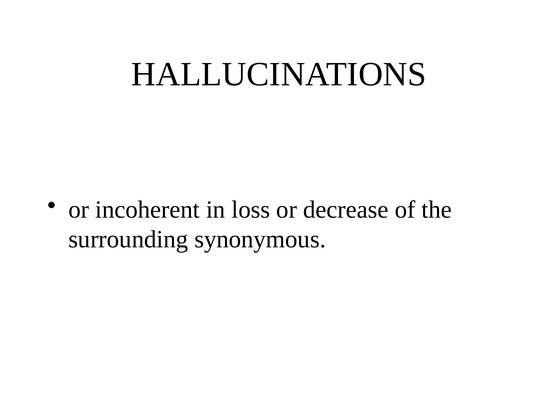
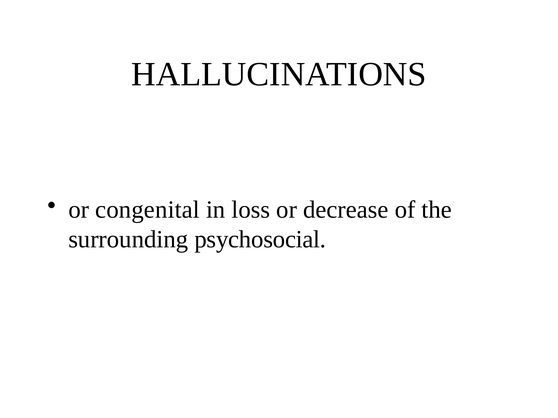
incoherent: incoherent -> congenital (147, 210)
synonymous: synonymous -> psychosocial (260, 240)
